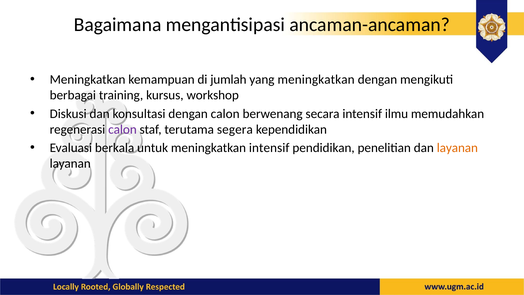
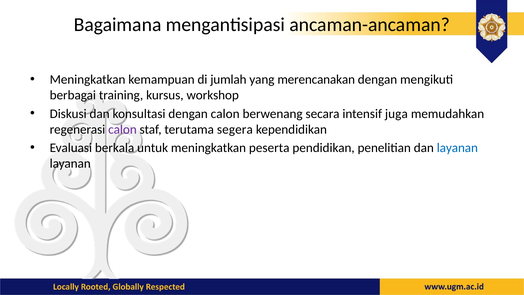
yang meningkatkan: meningkatkan -> merencanakan (316, 80)
ilmu: ilmu -> juga (396, 114)
meningkatkan intensif: intensif -> peserta (269, 148)
layanan colour: orange -> blue (457, 148)
